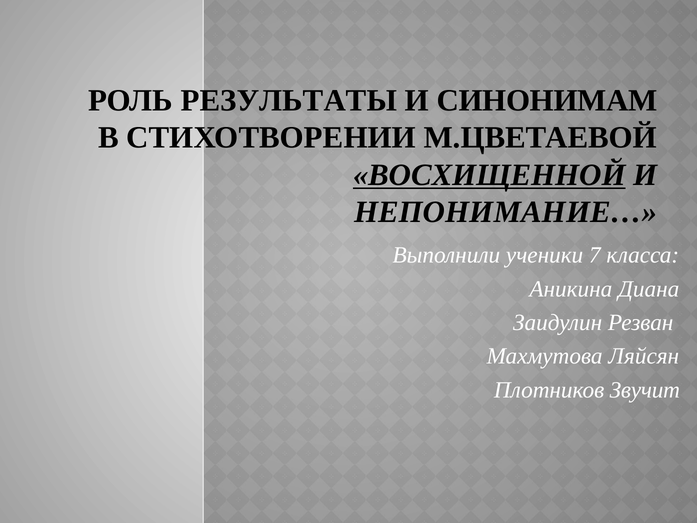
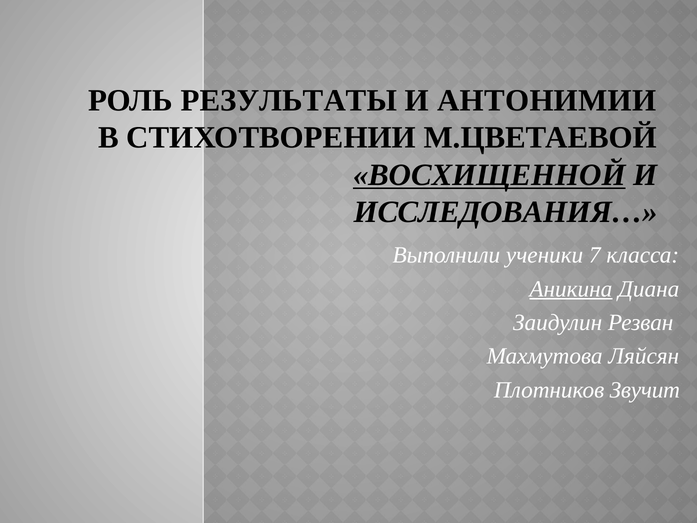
СИНОНИМАМ: СИНОНИМАМ -> АНТОНИМИИ (547, 100)
НЕПОНИМАНИЕ…: НЕПОНИМАНИЕ… -> ИССЛЕДОВАНИЯ… (506, 212)
Аникина underline: none -> present (571, 289)
